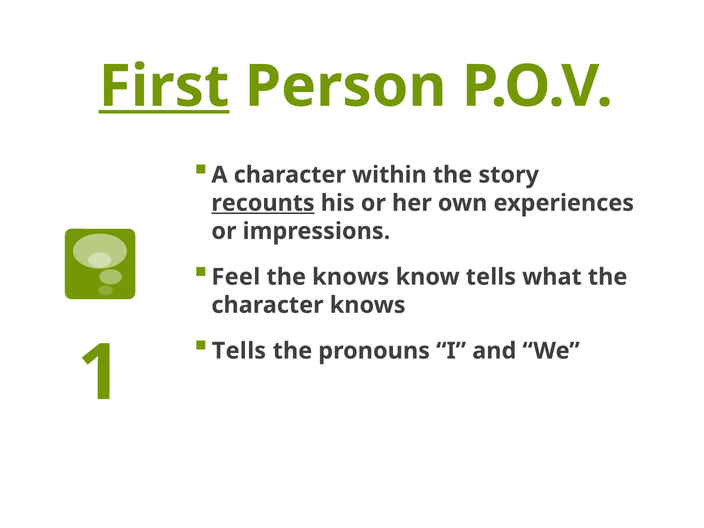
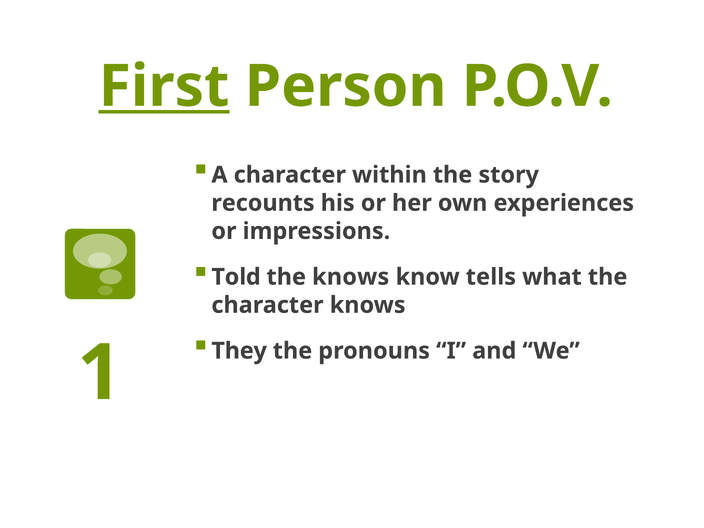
recounts underline: present -> none (263, 203)
Feel: Feel -> Told (236, 277)
Tells: Tells -> They (239, 351)
